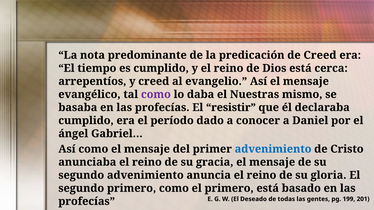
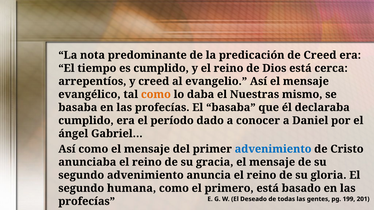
como colour: purple -> orange (156, 95)
El resistir: resistir -> basaba (231, 108)
segundo primero: primero -> humana (132, 189)
